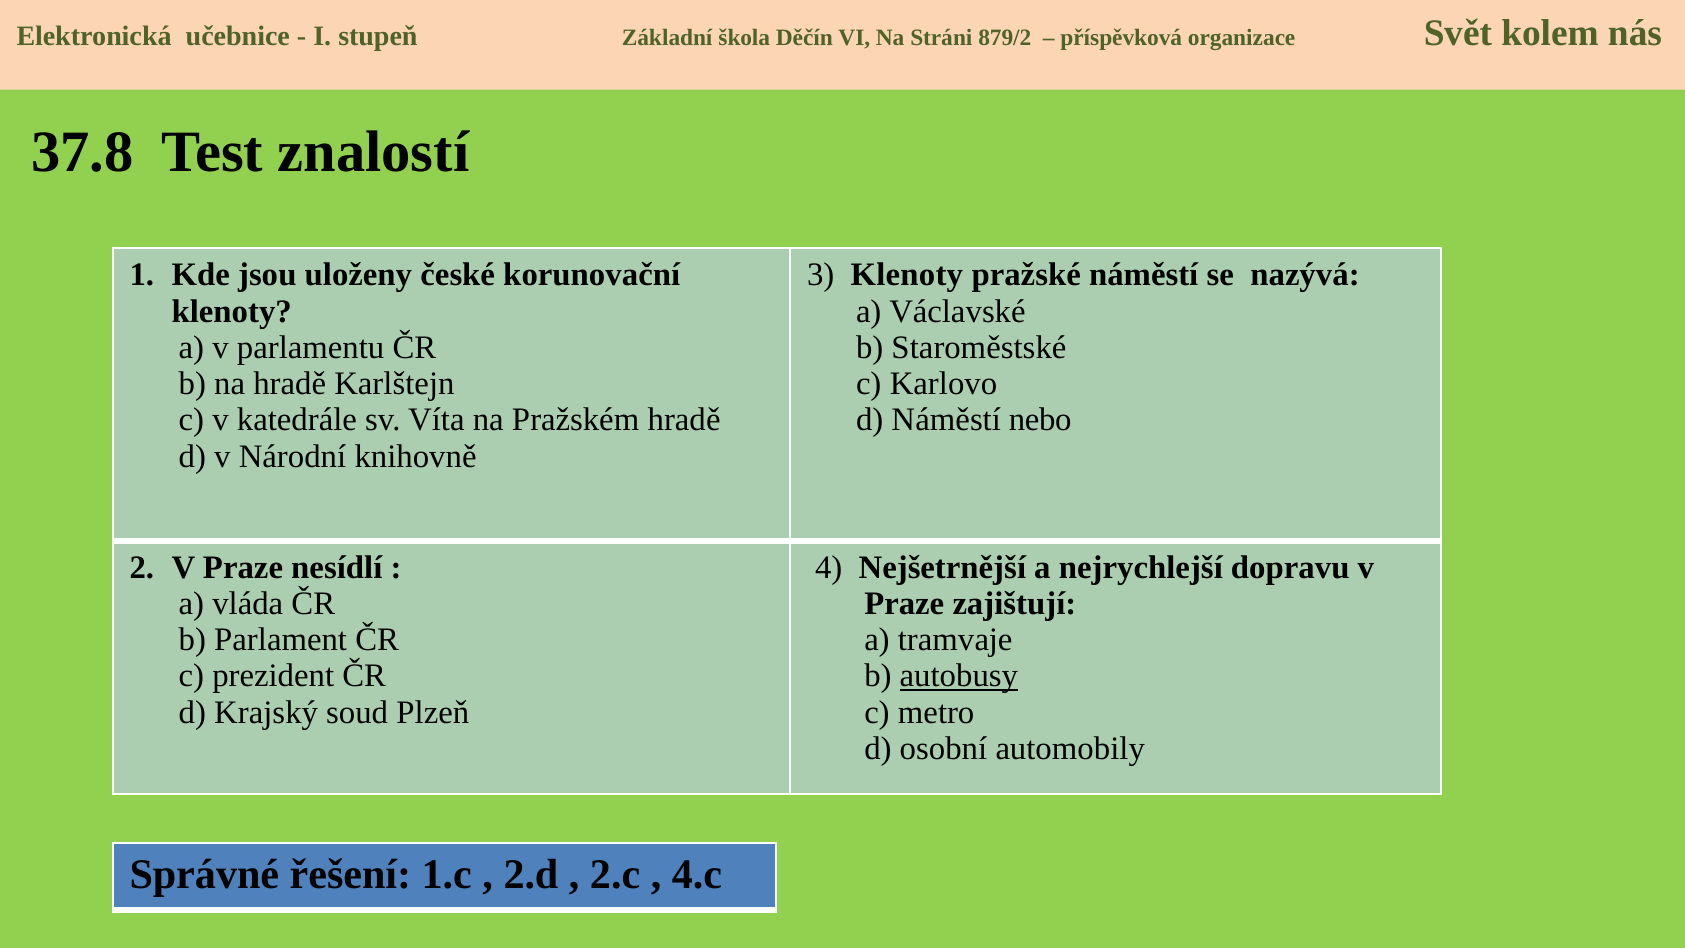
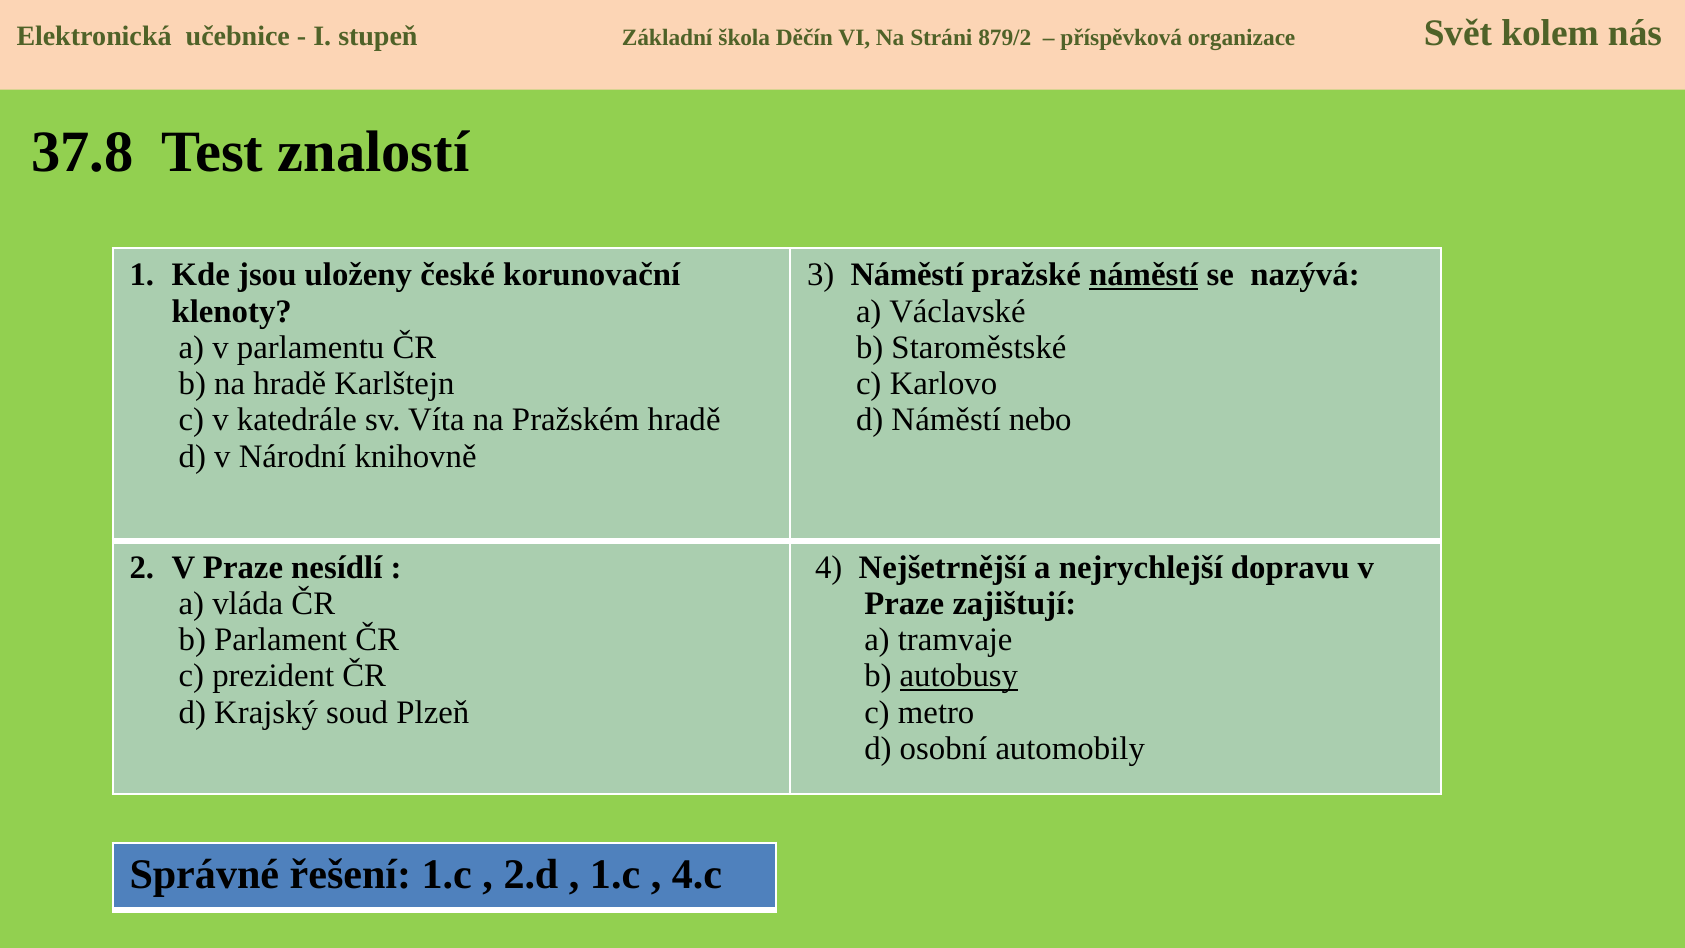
3 Klenoty: Klenoty -> Náměstí (907, 275)
náměstí underline: none -> present (1144, 275)
2.c: 2.c -> 1.c (615, 875)
